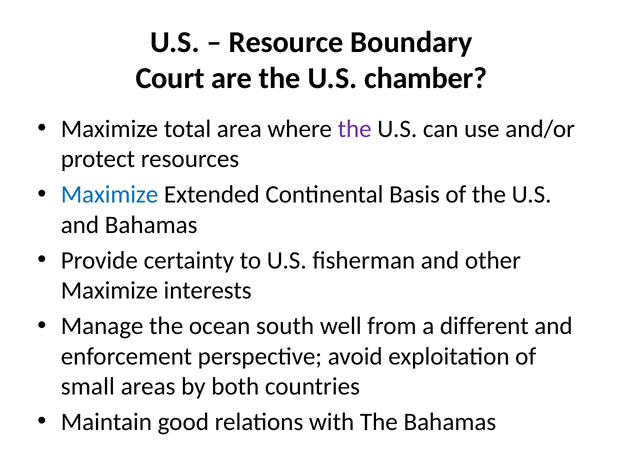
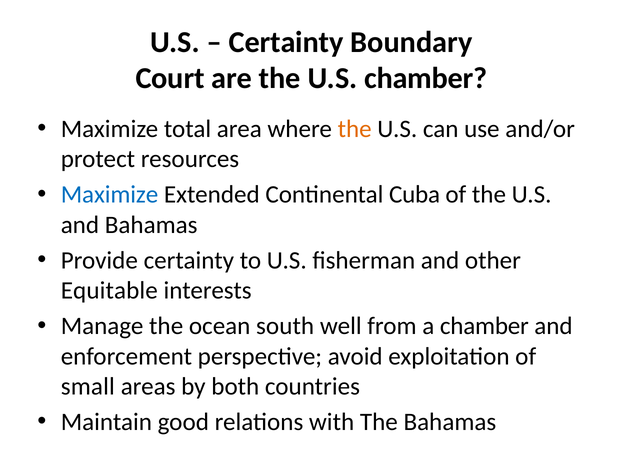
Resource: Resource -> Certainty (286, 42)
the colour: purple -> orange (355, 129)
Basis: Basis -> Cuba (415, 195)
Maximize: Maximize -> Equitable (109, 291)
a different: different -> chamber (484, 326)
